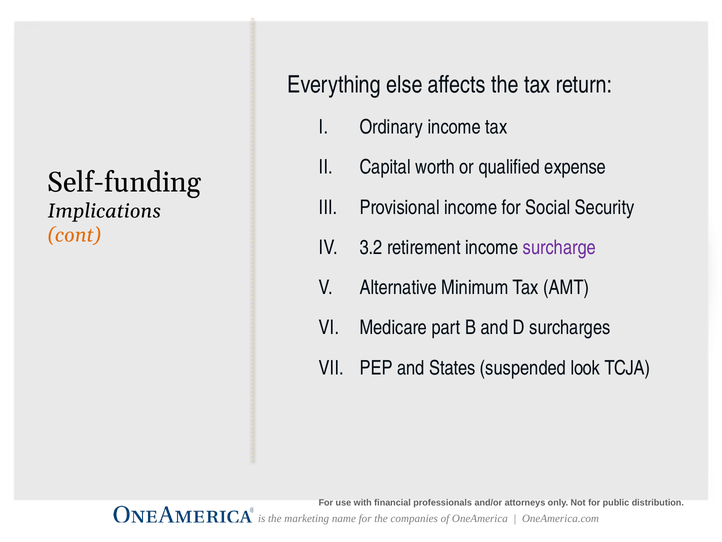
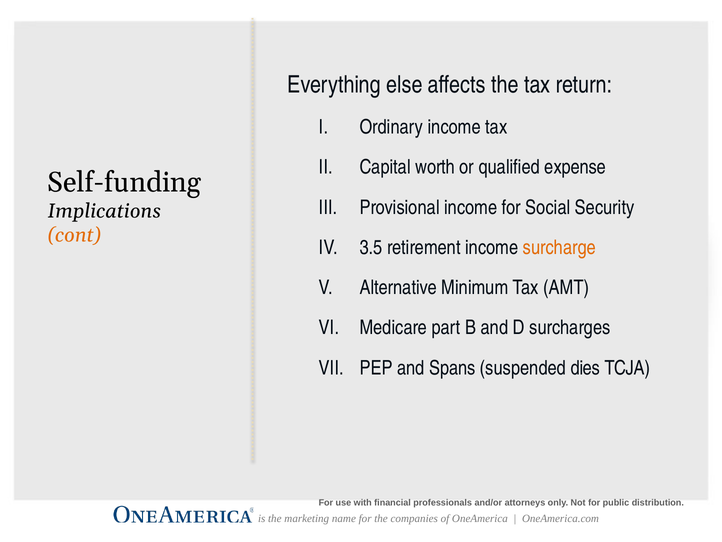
3.2: 3.2 -> 3.5 (371, 247)
surcharge colour: purple -> orange (559, 247)
States: States -> Spans (452, 368)
look: look -> dies (585, 368)
